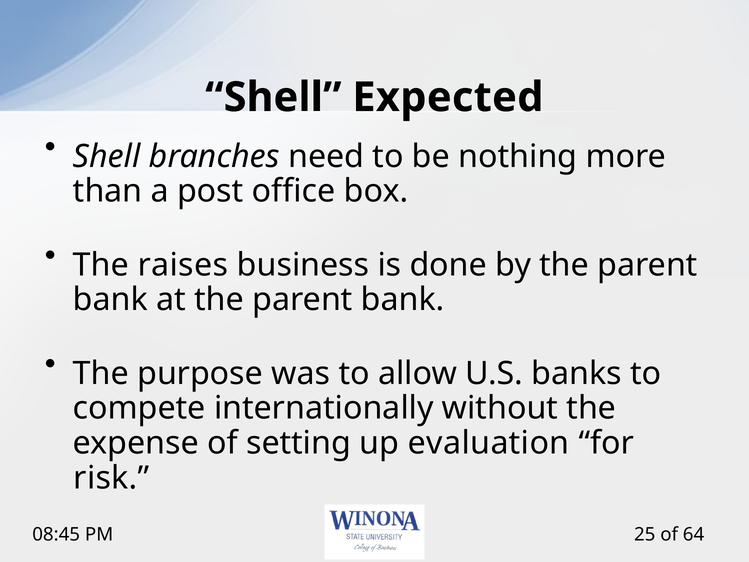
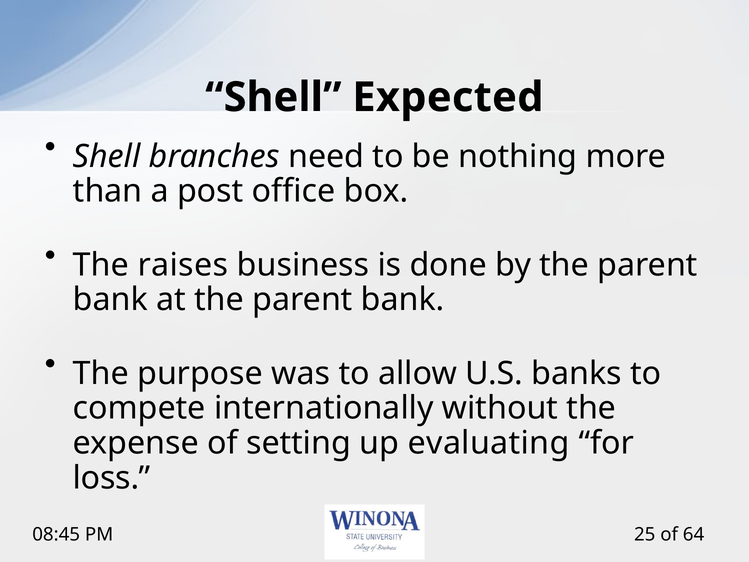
evaluation: evaluation -> evaluating (489, 443)
risk: risk -> loss (112, 478)
